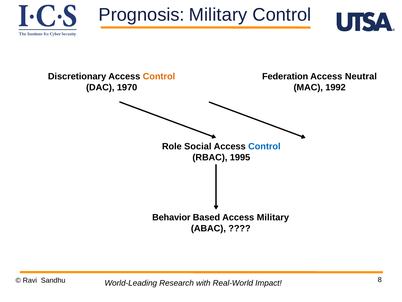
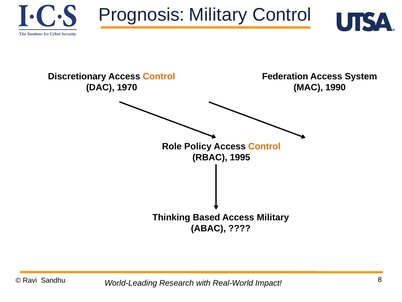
Neutral: Neutral -> System (361, 76)
1992: 1992 -> 1990 (336, 87)
Social: Social -> Policy (198, 146)
Control colour: blue -> orange (264, 146)
Behavior: Behavior -> Thinking (171, 217)
